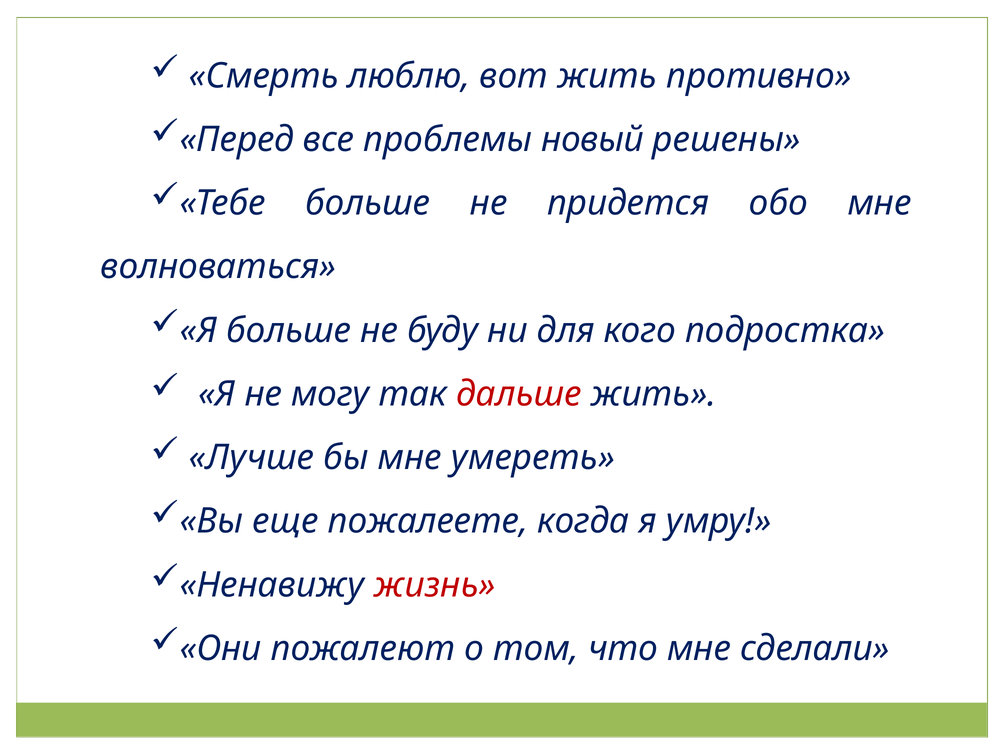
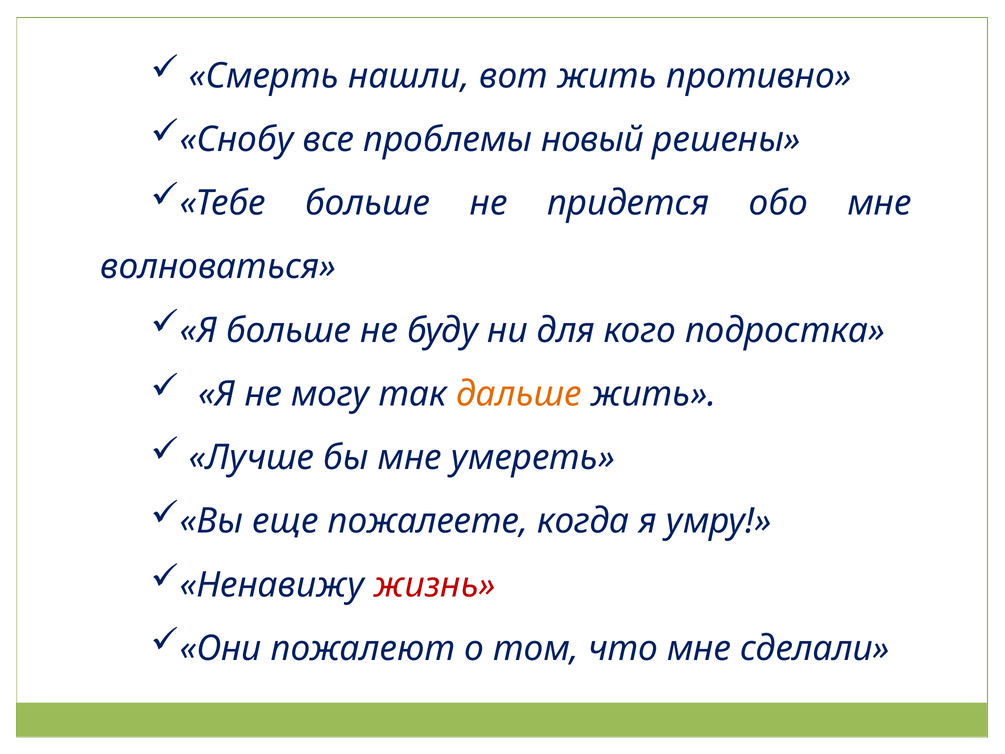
люблю: люблю -> нашли (409, 76)
Перед: Перед -> Снобу (237, 140)
дальше colour: red -> orange (519, 394)
